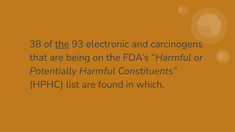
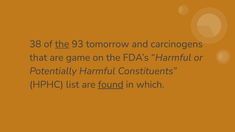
electronic: electronic -> tomorrow (108, 44)
being: being -> game (78, 58)
found underline: none -> present (111, 85)
